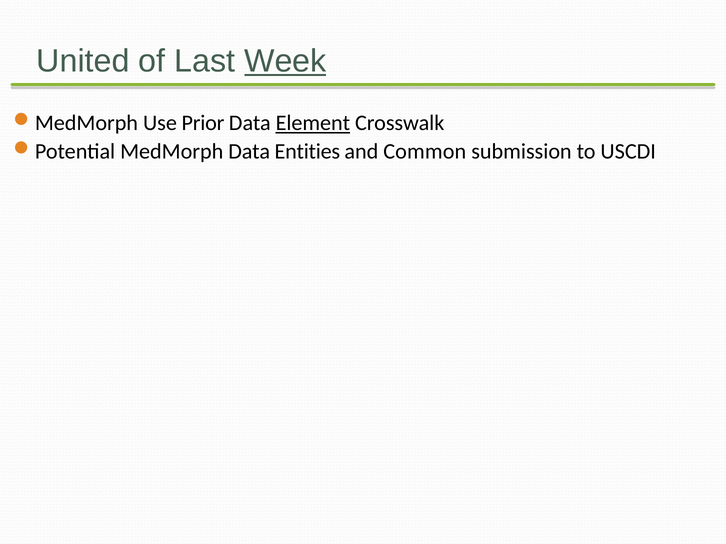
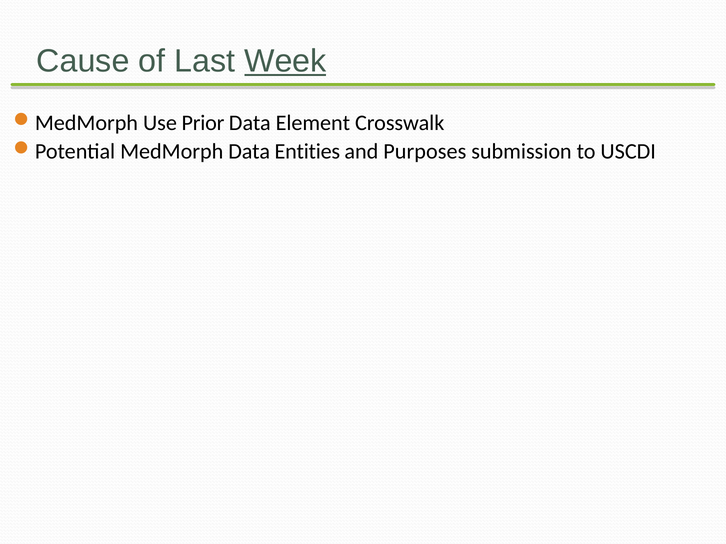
United: United -> Cause (83, 61)
Element underline: present -> none (313, 123)
Common: Common -> Purposes (425, 152)
